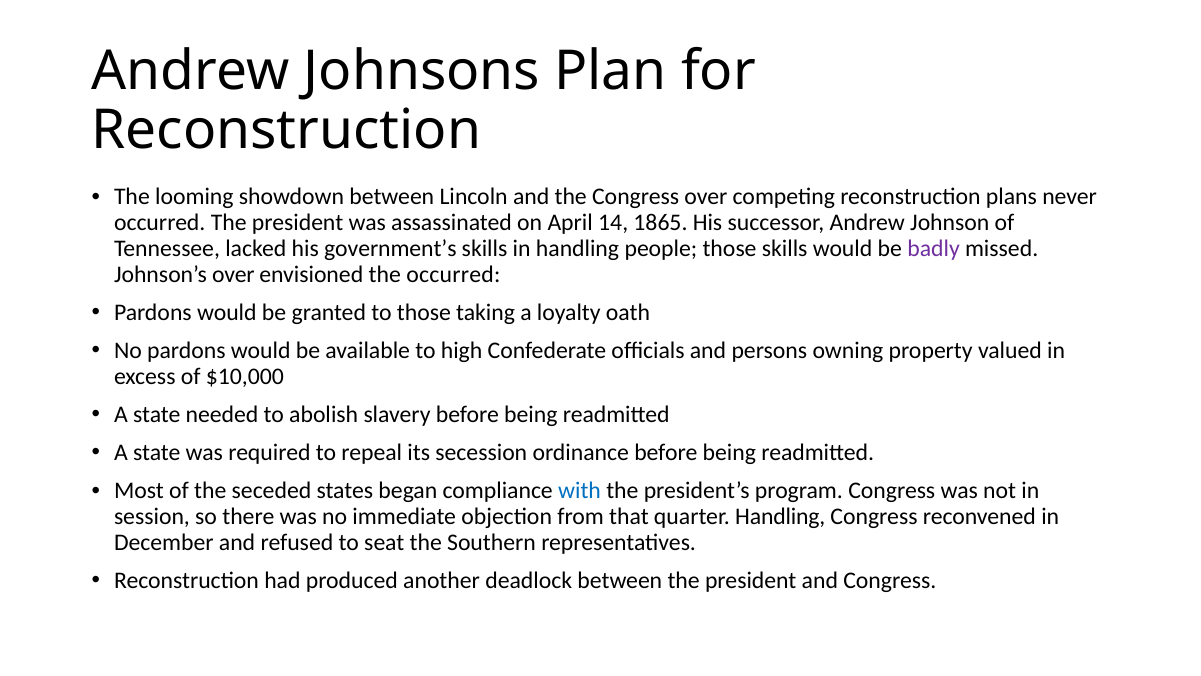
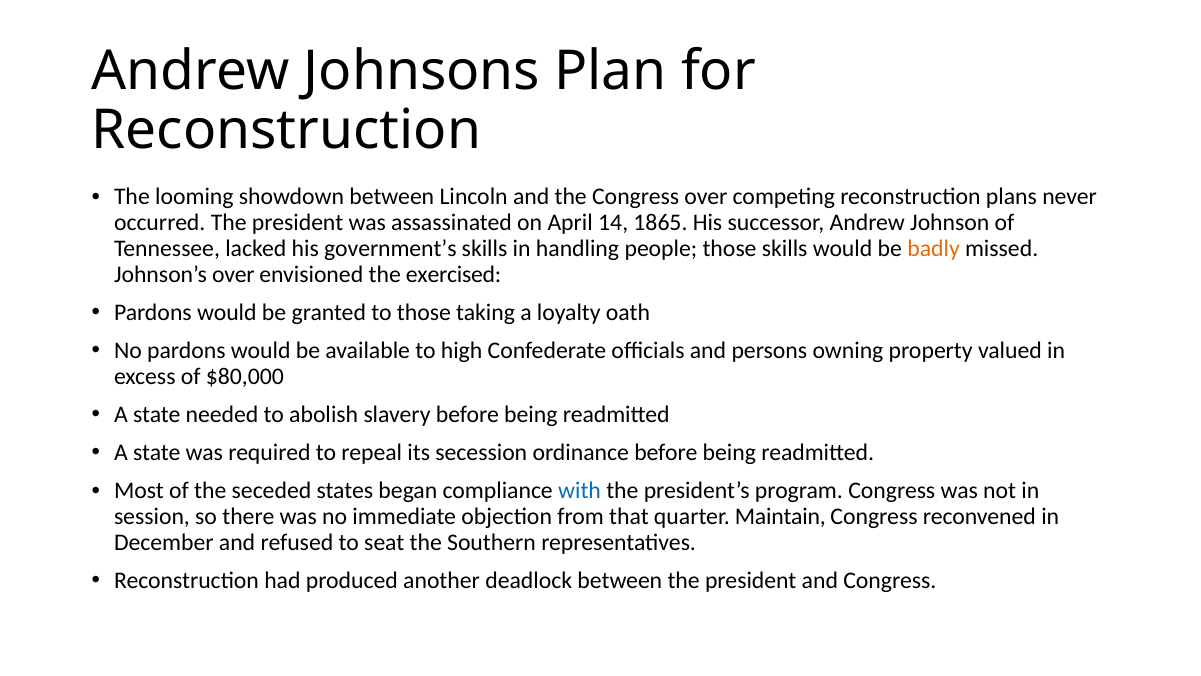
badly colour: purple -> orange (934, 248)
the occurred: occurred -> exercised (454, 274)
$10,000: $10,000 -> $80,000 (245, 376)
quarter Handling: Handling -> Maintain (780, 516)
